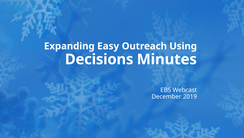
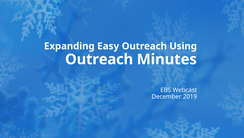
Decisions: Decisions -> Outreach (99, 59)
